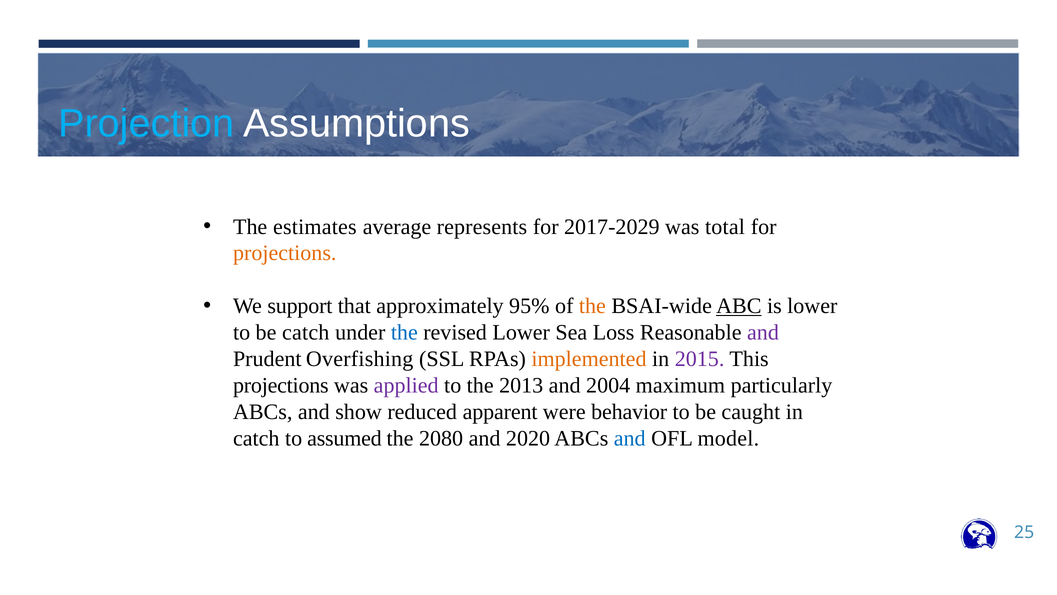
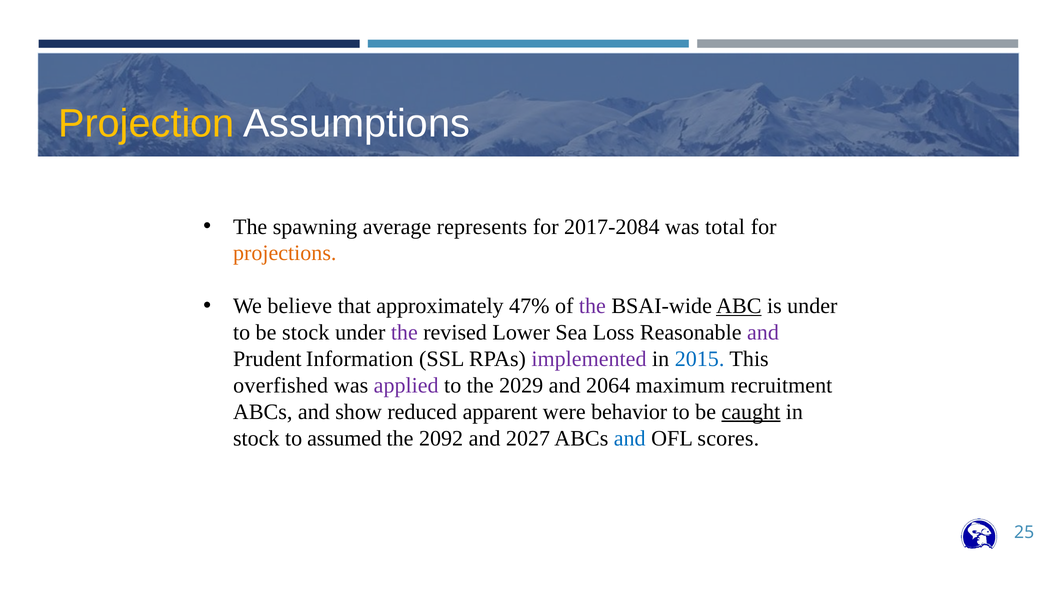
Projection colour: light blue -> yellow (146, 124)
estimates: estimates -> spawning (315, 227)
2017-2029: 2017-2029 -> 2017-2084 (612, 227)
support: support -> believe (300, 306)
95%: 95% -> 47% (529, 306)
the colour: orange -> purple (592, 306)
is lower: lower -> under (812, 306)
be catch: catch -> stock (306, 332)
the colour: blue -> purple (404, 332)
Overfishing: Overfishing -> Information (360, 359)
implemented colour: orange -> purple (589, 359)
2015 colour: purple -> blue (700, 359)
projections: projections -> overfished (281, 385)
2013: 2013 -> 2029 (521, 385)
2004: 2004 -> 2064 (608, 385)
particularly: particularly -> recruitment (781, 385)
caught underline: none -> present (751, 412)
catch: catch -> stock (256, 438)
2080: 2080 -> 2092 (441, 438)
2020: 2020 -> 2027 (528, 438)
model: model -> scores (728, 438)
